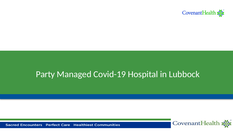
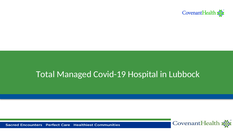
Party: Party -> Total (45, 74)
